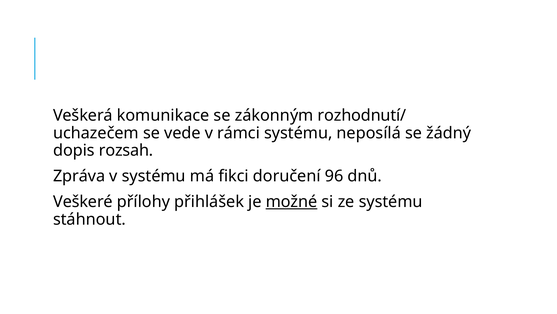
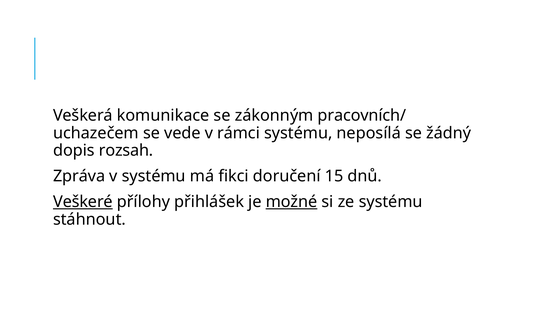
rozhodnutí/: rozhodnutí/ -> pracovních/ (362, 115)
96: 96 -> 15 (334, 176)
Veškeré underline: none -> present (83, 201)
